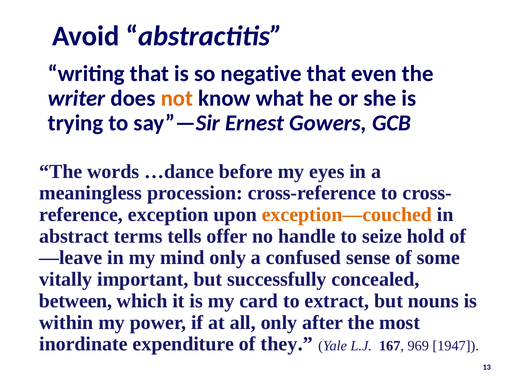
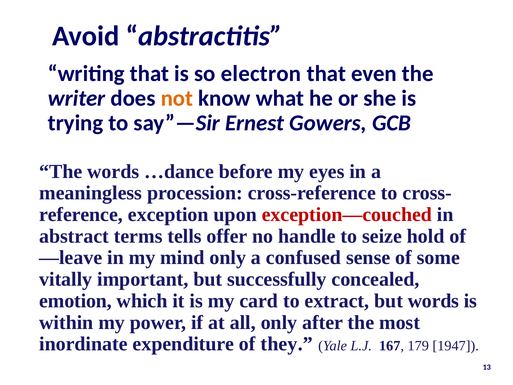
negative: negative -> electron (261, 74)
exception—couched colour: orange -> red (347, 214)
between: between -> emotion (76, 301)
but nouns: nouns -> words (433, 301)
969: 969 -> 179 (418, 346)
